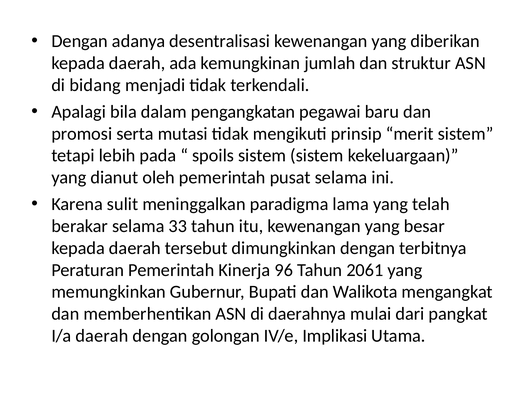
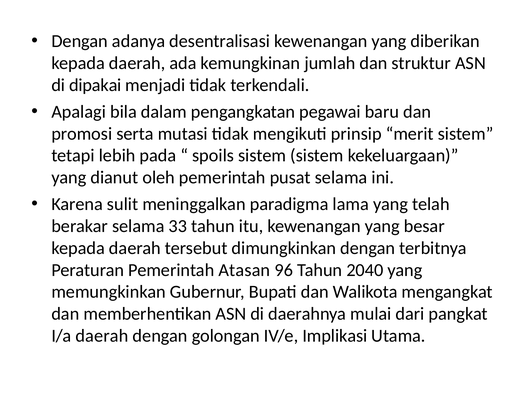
bidang: bidang -> dipakai (95, 85)
Kinerja: Kinerja -> Atasan (244, 270)
2061: 2061 -> 2040 (365, 270)
